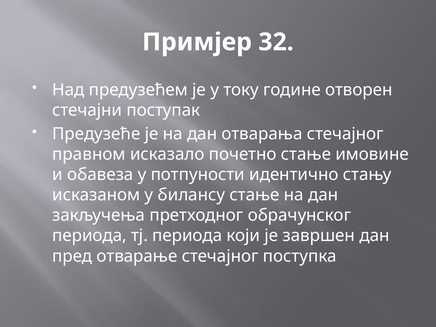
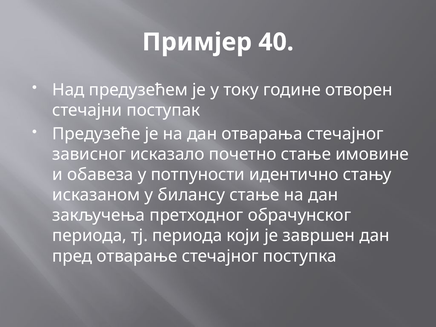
32: 32 -> 40 (276, 42)
правном: правном -> зависног (89, 154)
